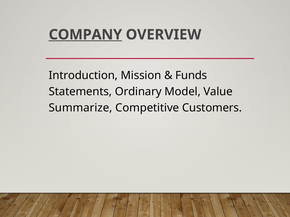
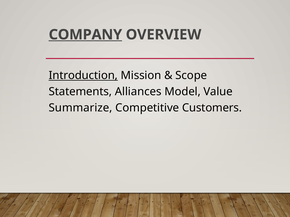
Introduction underline: none -> present (83, 76)
Funds: Funds -> Scope (191, 76)
Ordinary: Ordinary -> Alliances (138, 92)
